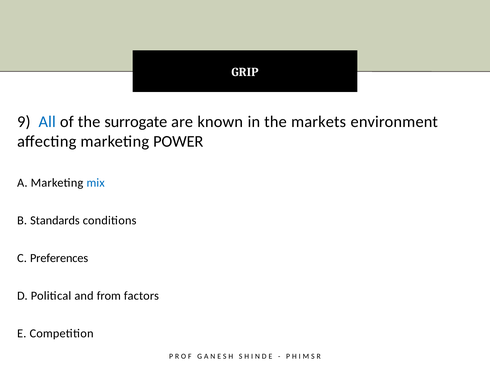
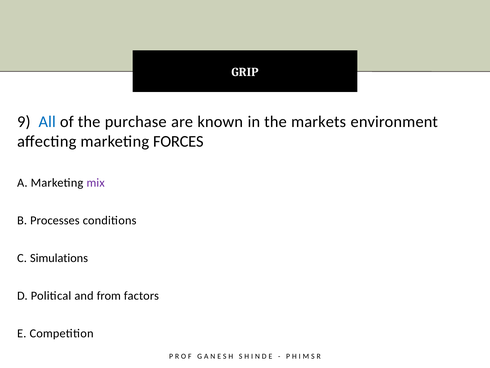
surrogate: surrogate -> purchase (136, 122)
POWER: POWER -> FORCES (178, 141)
mix colour: blue -> purple (96, 183)
Standards: Standards -> Processes (55, 220)
Preferences: Preferences -> Simulations (59, 258)
